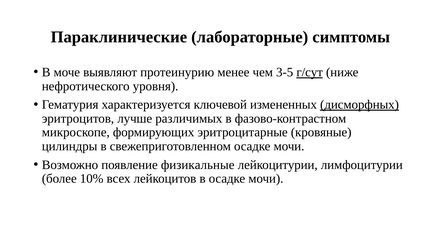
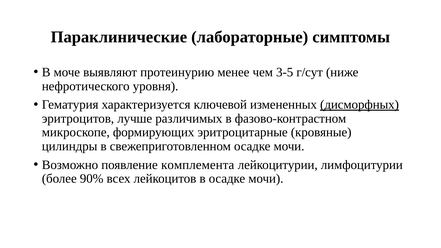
г/сут underline: present -> none (310, 72)
физикальные: физикальные -> комплемента (198, 165)
10%: 10% -> 90% (92, 179)
